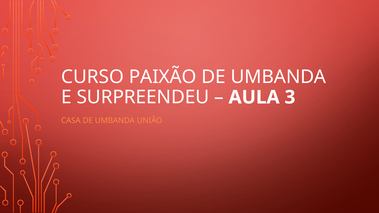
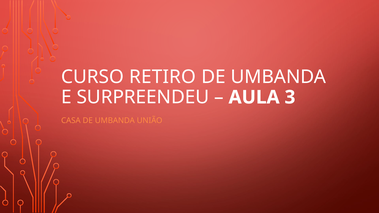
PAIXÃO: PAIXÃO -> RETIRO (163, 77)
